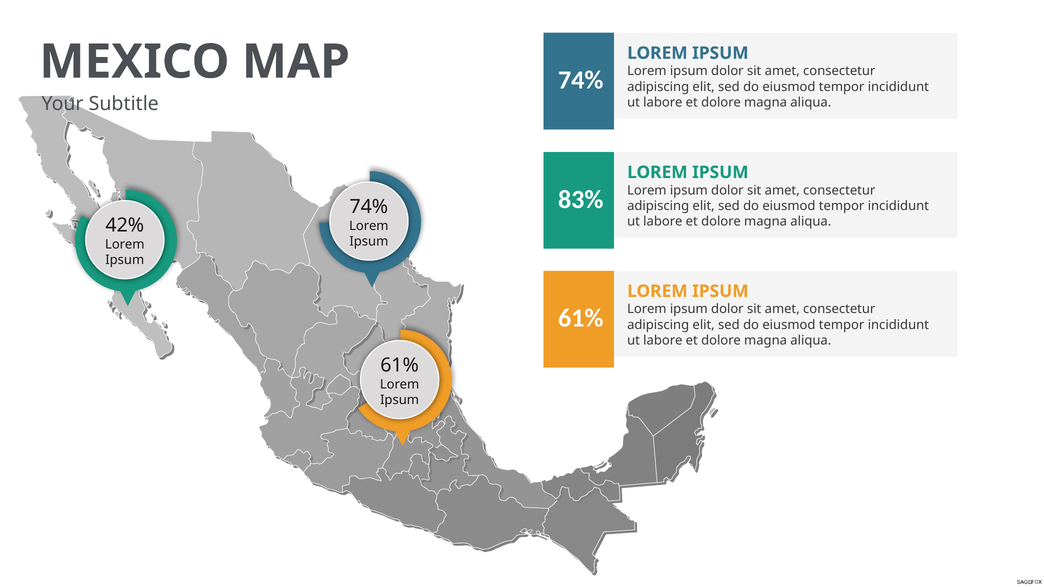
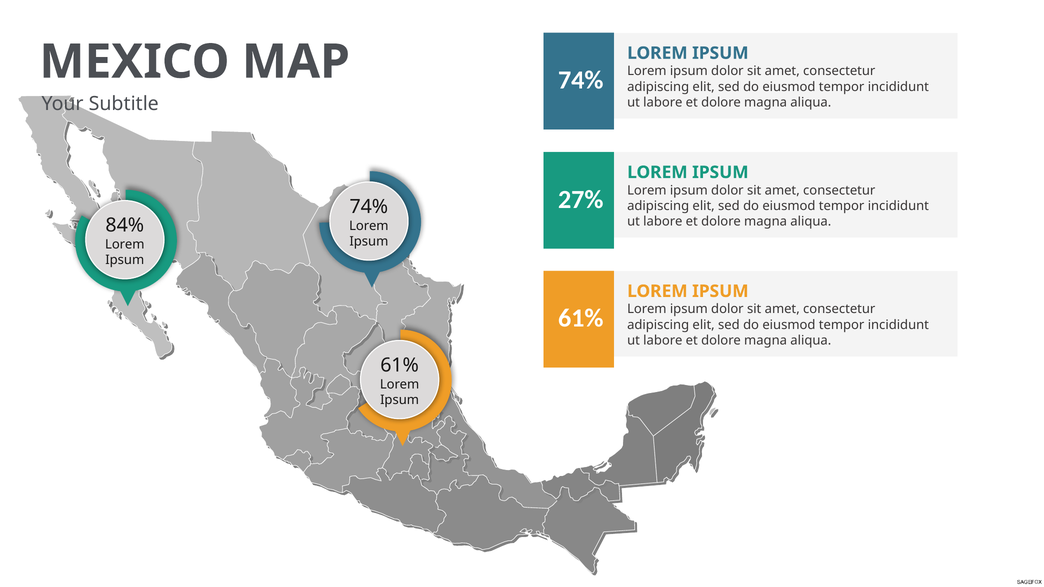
83%: 83% -> 27% (581, 200)
42%: 42% -> 84% (125, 225)
